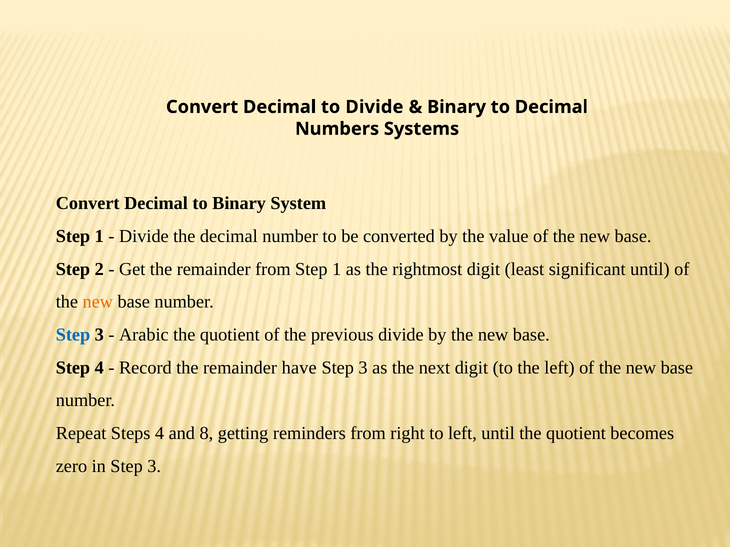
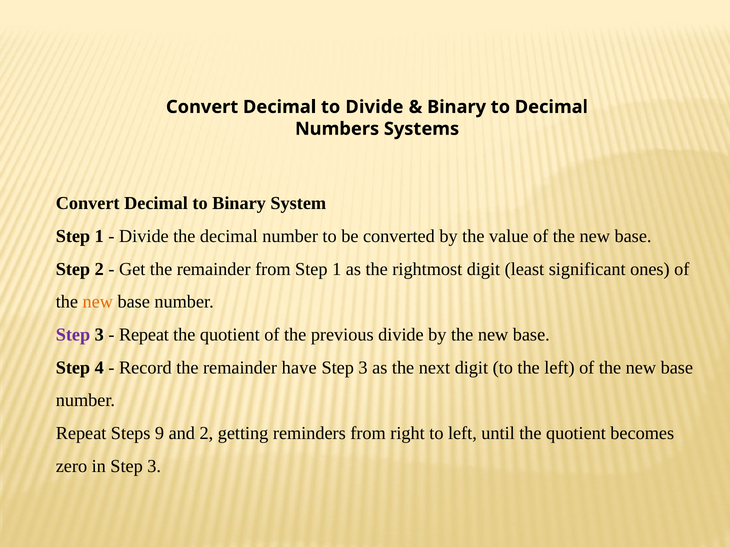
significant until: until -> ones (650, 269)
Step colour: blue -> purple (73, 335)
Arabic: Arabic -> Repeat (144, 335)
Steps 4: 4 -> 9 (160, 434)
and 8: 8 -> 2 (206, 434)
